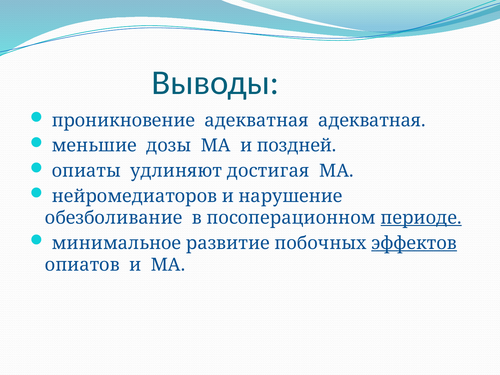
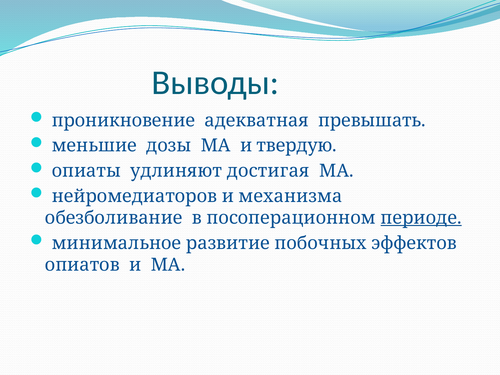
адекватная адекватная: адекватная -> превышать (372, 120)
поздней: поздней -> твердую (297, 146)
нарушение: нарушение -> механизма (291, 196)
эффектов underline: present -> none (414, 243)
